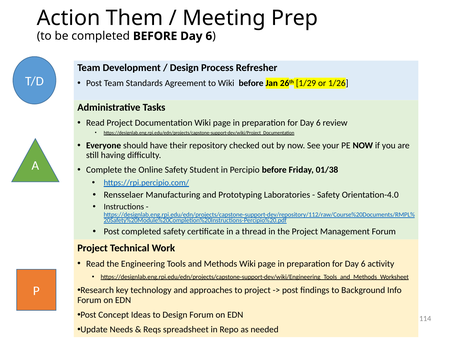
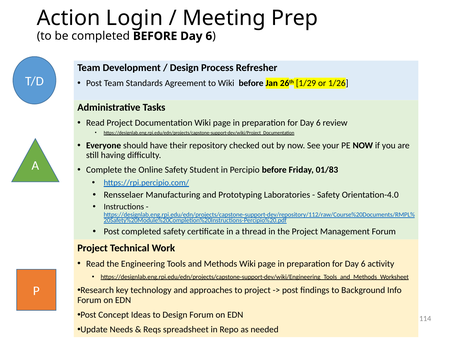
Them: Them -> Login (134, 18)
01/38: 01/38 -> 01/83 (327, 170)
